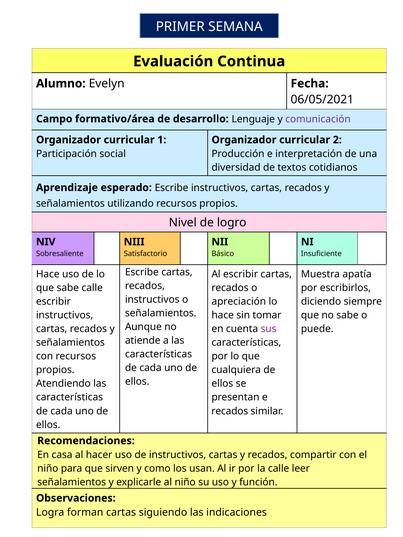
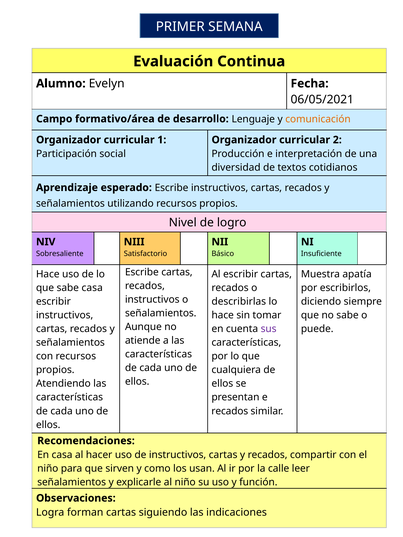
comunicación colour: purple -> orange (318, 119)
sabe calle: calle -> casa (92, 288)
apreciación: apreciación -> describirlas (239, 302)
